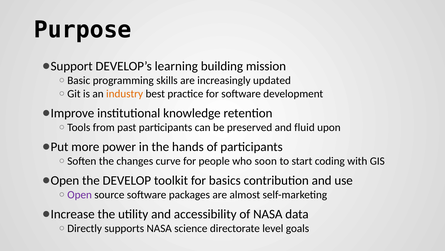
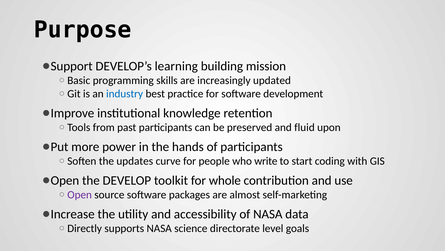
industry colour: orange -> blue (125, 94)
changes: changes -> updates (135, 161)
soon: soon -> write (266, 161)
basics: basics -> whole (225, 180)
